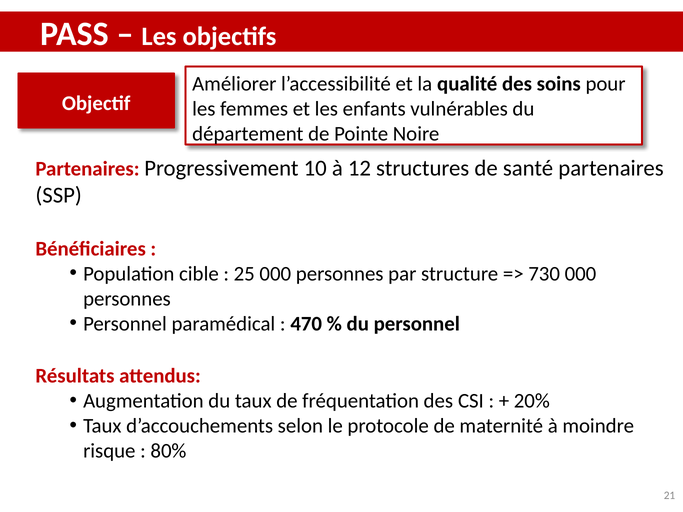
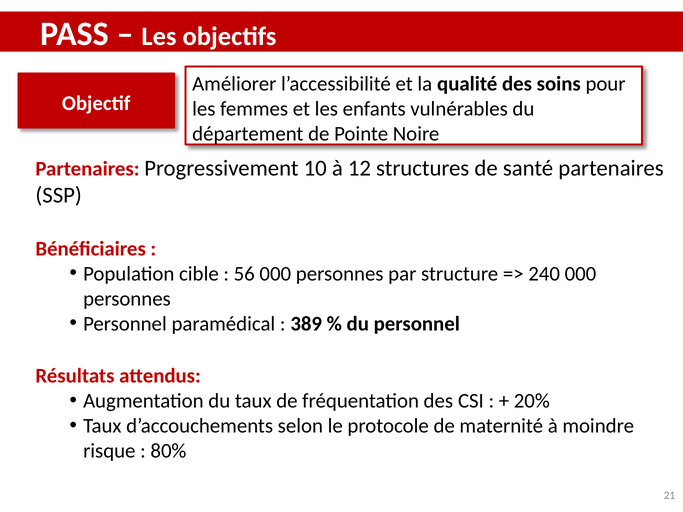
25: 25 -> 56 (244, 274)
730: 730 -> 240 (544, 274)
470: 470 -> 389 (306, 324)
